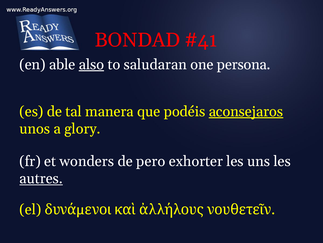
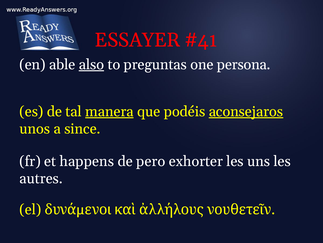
BONDAD: BONDAD -> ESSAYER (138, 40)
saludaran: saludaran -> preguntas (155, 64)
manera underline: none -> present (109, 111)
glory: glory -> since (82, 128)
wonders: wonders -> happens (87, 161)
autres underline: present -> none (41, 178)
